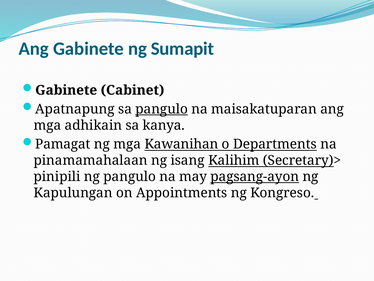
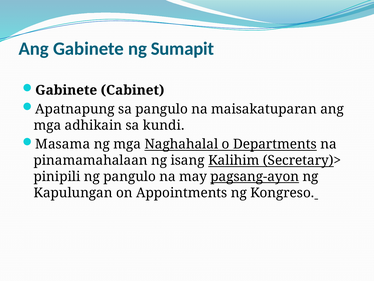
pangulo underline: present -> none (162, 109)
kanya: kanya -> kundi (164, 125)
Pamagat: Pamagat -> Masama (63, 144)
Kawanihan: Kawanihan -> Naghahalal (181, 144)
